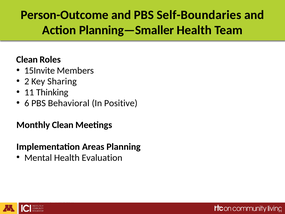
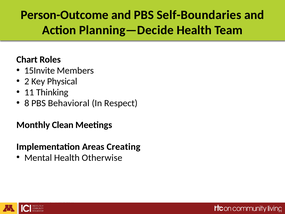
Planning—Smaller: Planning—Smaller -> Planning—Decide (126, 30)
Clean: Clean -> Chart (27, 60)
Sharing: Sharing -> Physical (62, 81)
6: 6 -> 8 (27, 103)
Positive: Positive -> Respect (121, 103)
Planning: Planning -> Creating (123, 147)
Evaluation: Evaluation -> Otherwise (102, 157)
